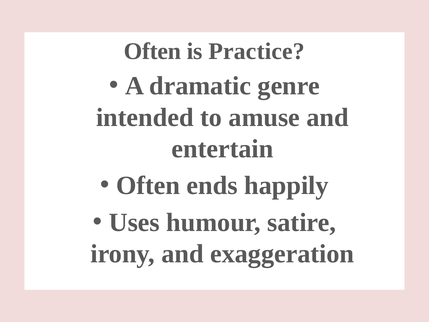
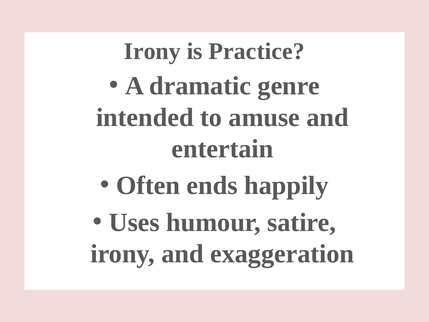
Often: Often -> Irony (152, 51)
